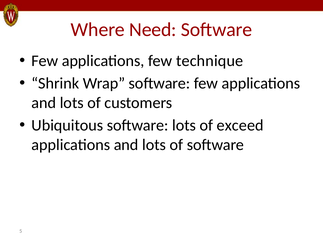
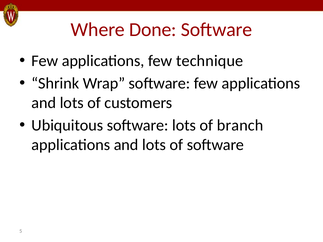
Need: Need -> Done (153, 30)
exceed: exceed -> branch (240, 125)
